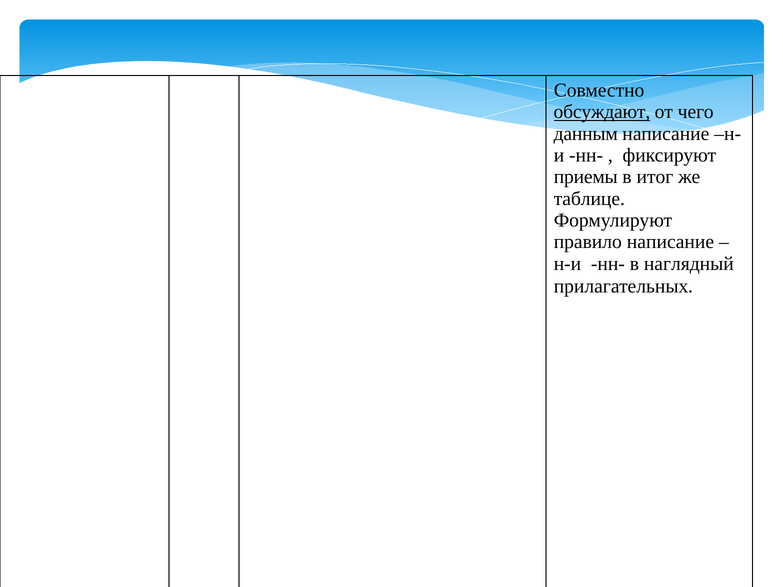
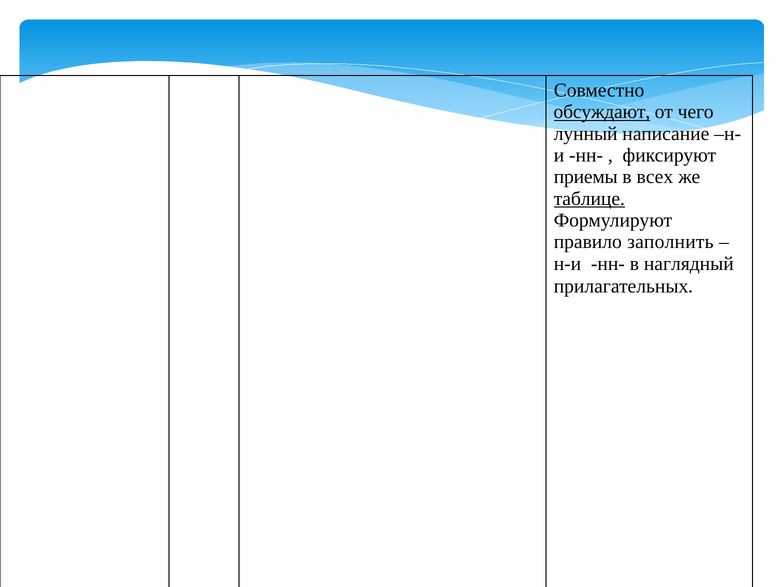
данным: данным -> лунный (586, 134)
итог: итог -> всех (655, 177)
таблице underline: none -> present (589, 199)
правило написание: написание -> заполнить (670, 242)
